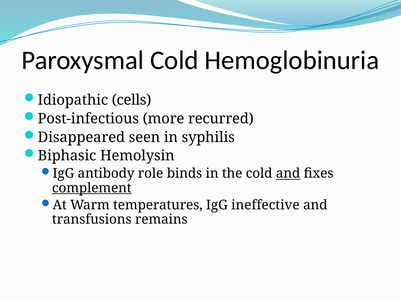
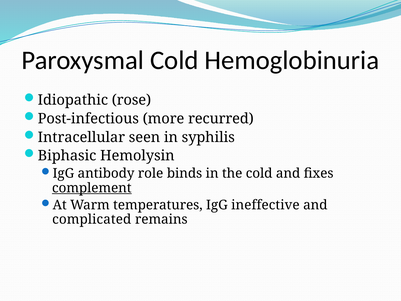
cells: cells -> rose (131, 100)
Disappeared: Disappeared -> Intracellular (81, 137)
and underline: present -> none (288, 173)
transfusions: transfusions -> complicated (92, 219)
